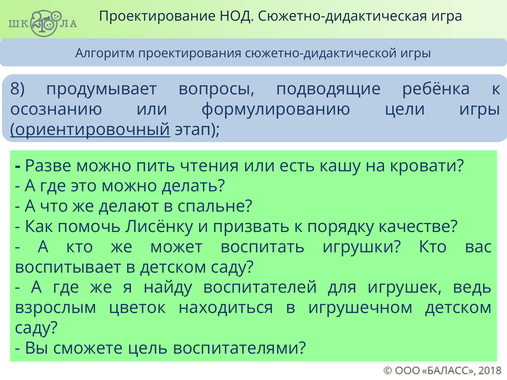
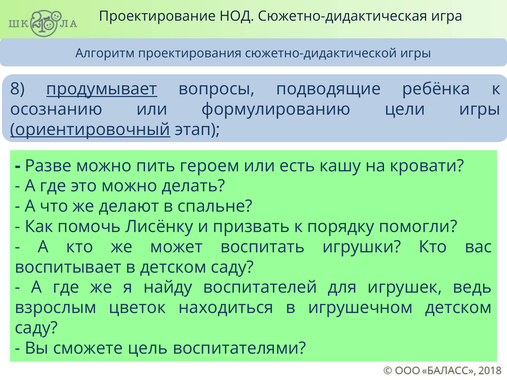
продумывает underline: none -> present (102, 89)
чтения: чтения -> героем (210, 166)
качестве: качестве -> помогли (418, 227)
